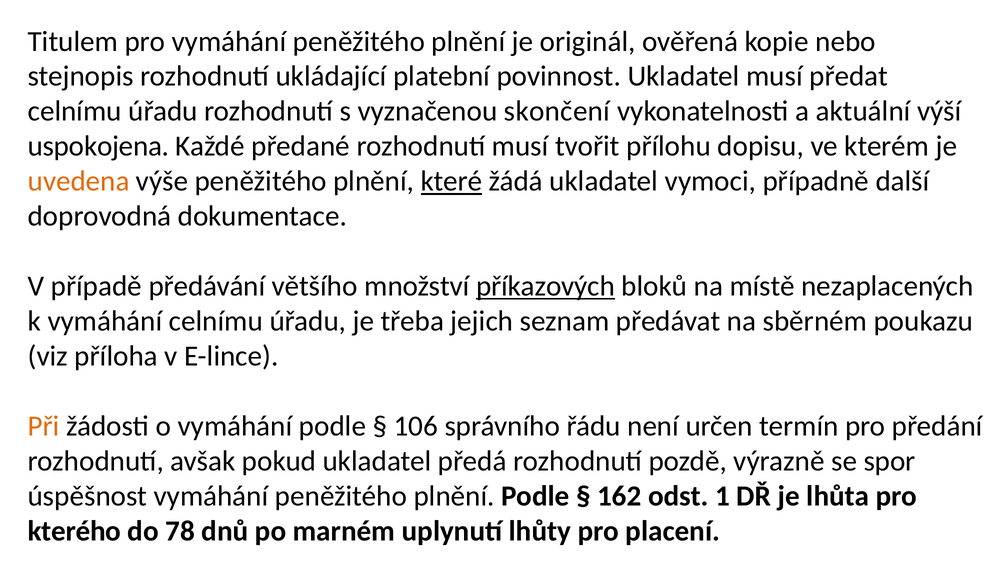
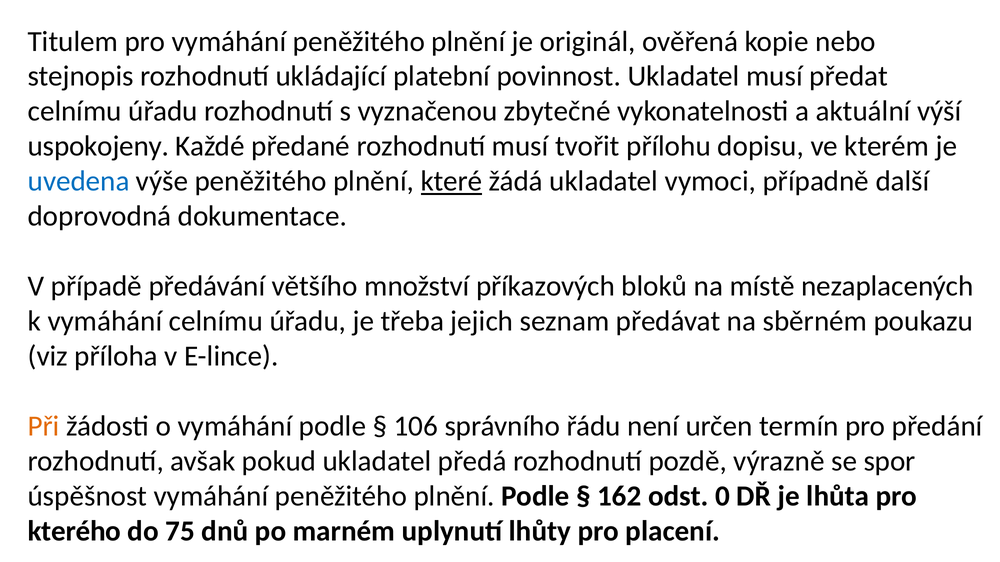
skončení: skončení -> zbytečné (557, 111)
uspokojena: uspokojena -> uspokojeny (98, 146)
uvedena colour: orange -> blue (79, 182)
příkazových underline: present -> none (546, 287)
1: 1 -> 0 (722, 497)
78: 78 -> 75 (180, 532)
